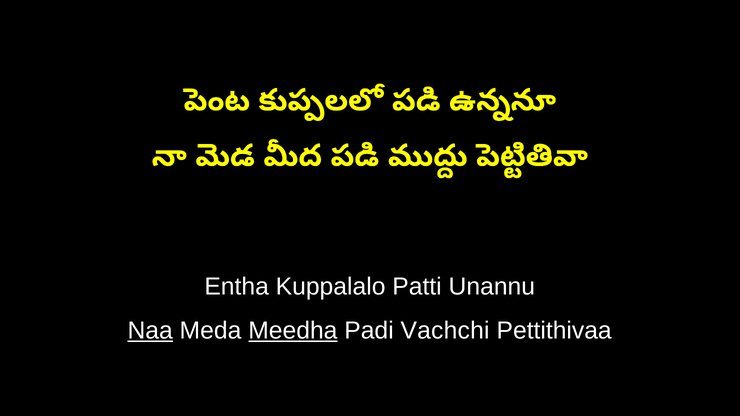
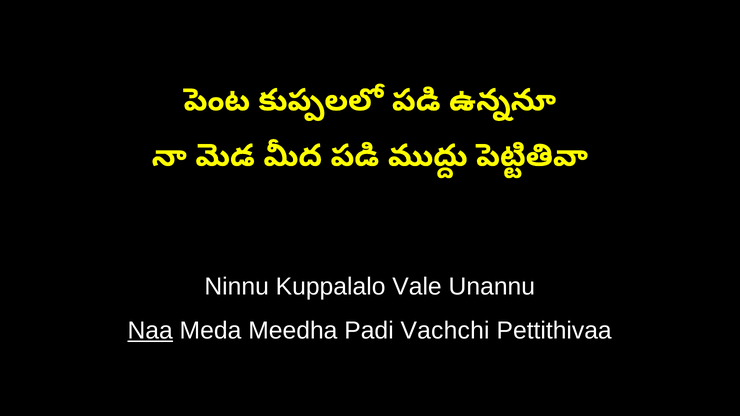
Entha: Entha -> Ninnu (237, 287)
Patti: Patti -> Vale (417, 287)
Meedha underline: present -> none (293, 331)
